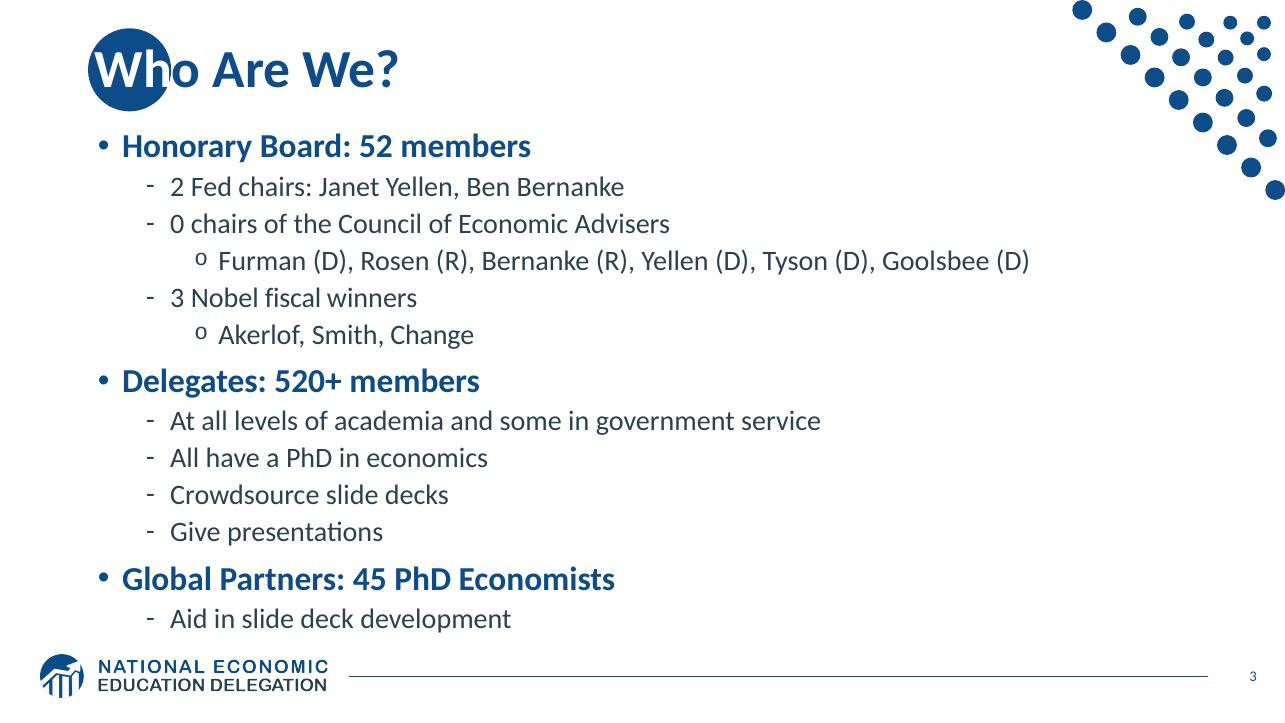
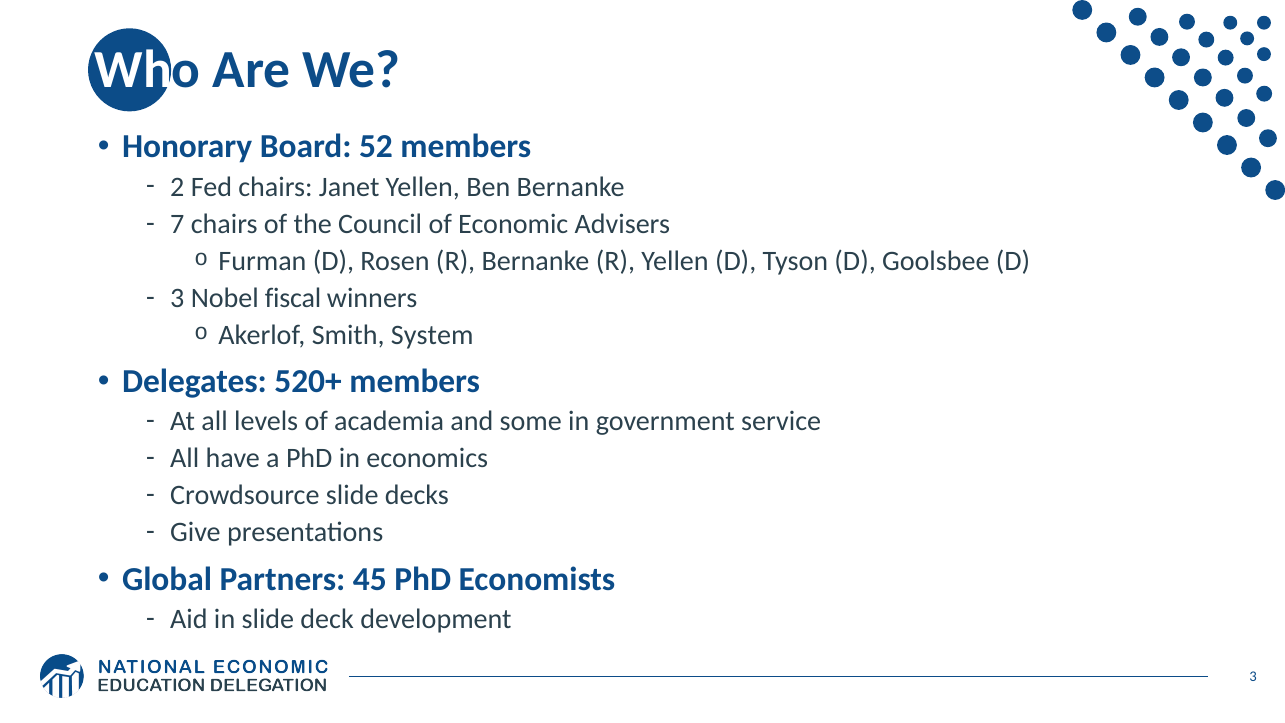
0: 0 -> 7 (177, 224)
Change: Change -> System (432, 335)
